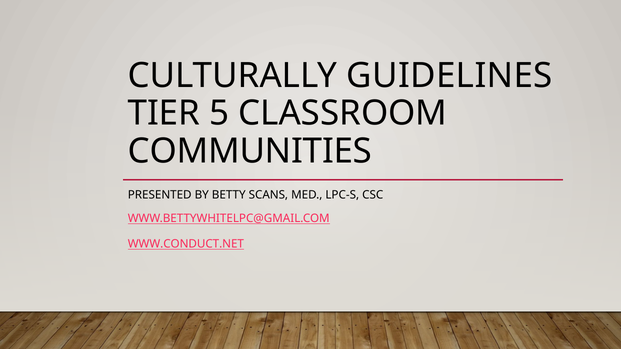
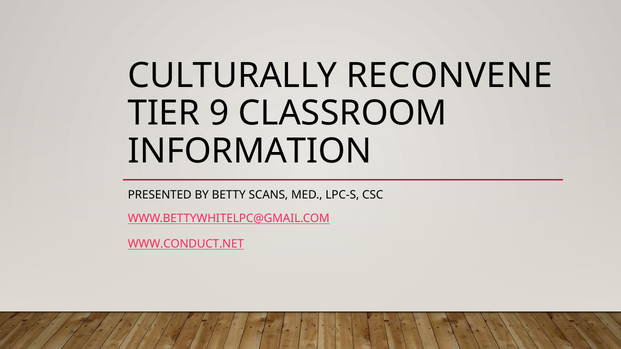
GUIDELINES: GUIDELINES -> RECONVENE (449, 76)
5: 5 -> 9 (219, 114)
COMMUNITIES: COMMUNITIES -> INFORMATION (250, 151)
